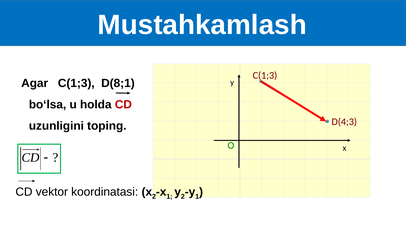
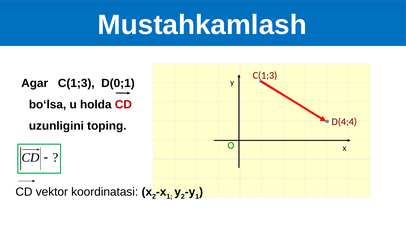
D(8;1: D(8;1 -> D(0;1 (118, 83)
D(4;3: D(4;3 -> D(4;4 (344, 122)
